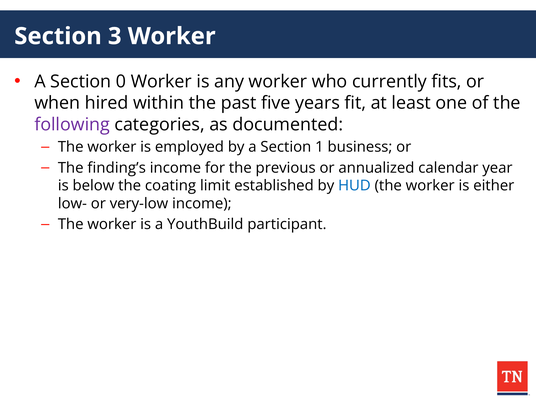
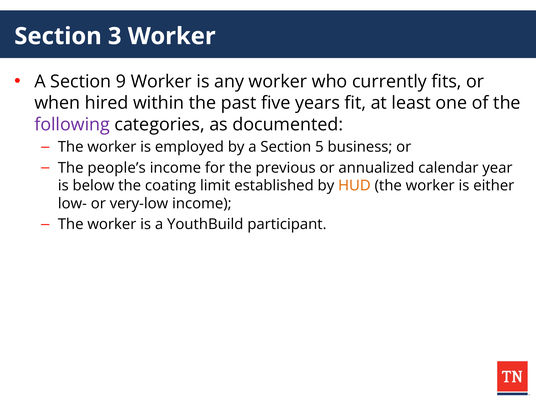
0: 0 -> 9 (121, 82)
1: 1 -> 5 (319, 147)
finding’s: finding’s -> people’s (117, 168)
HUD colour: blue -> orange (354, 186)
